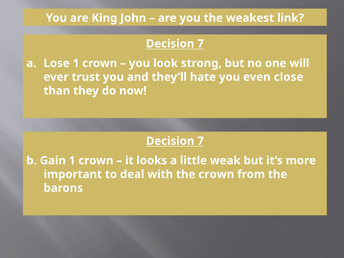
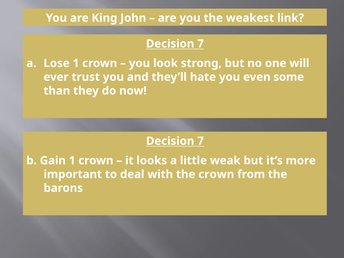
close: close -> some (289, 77)
